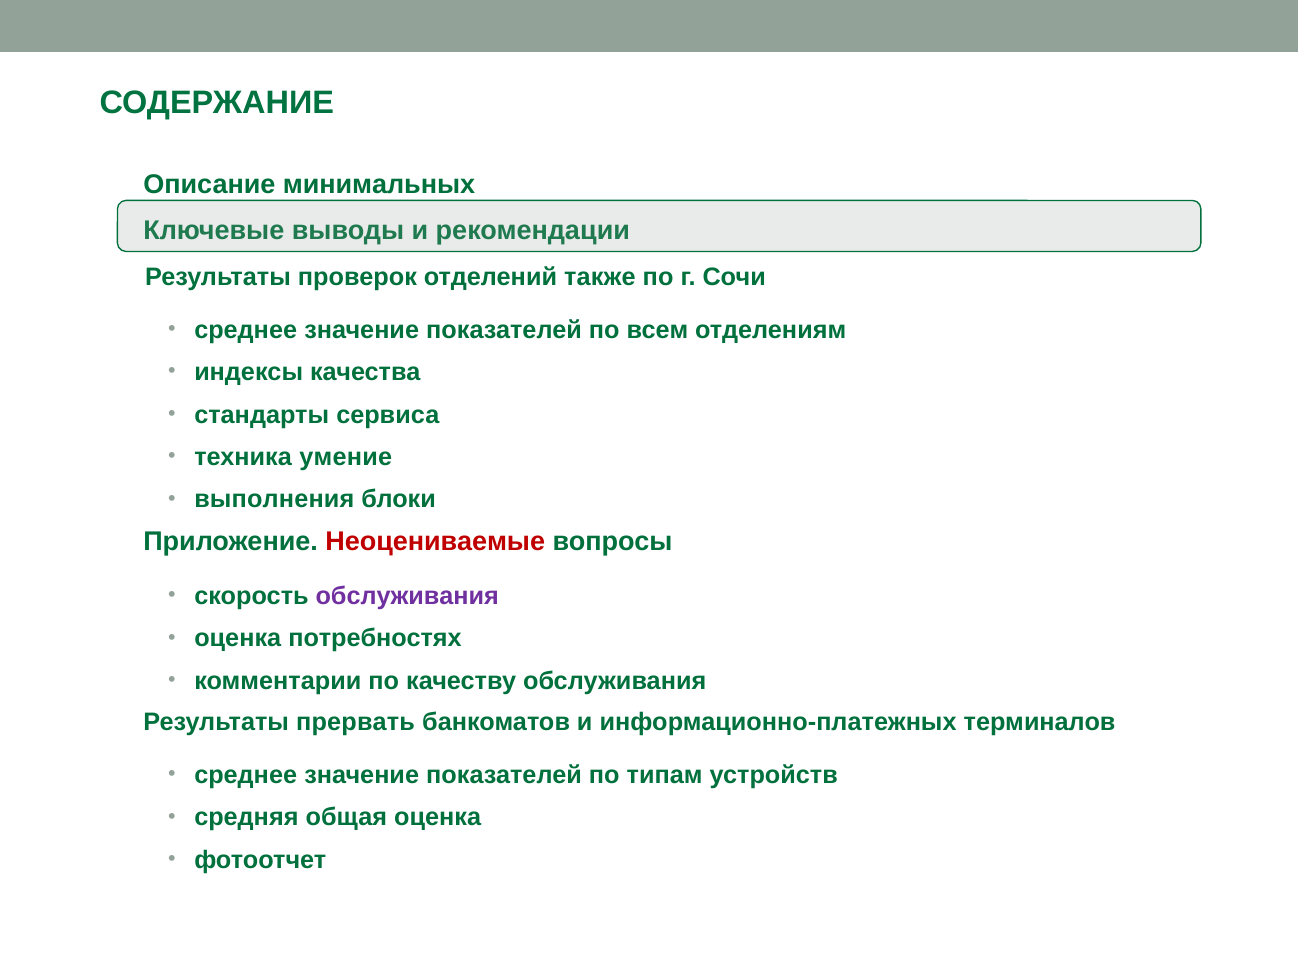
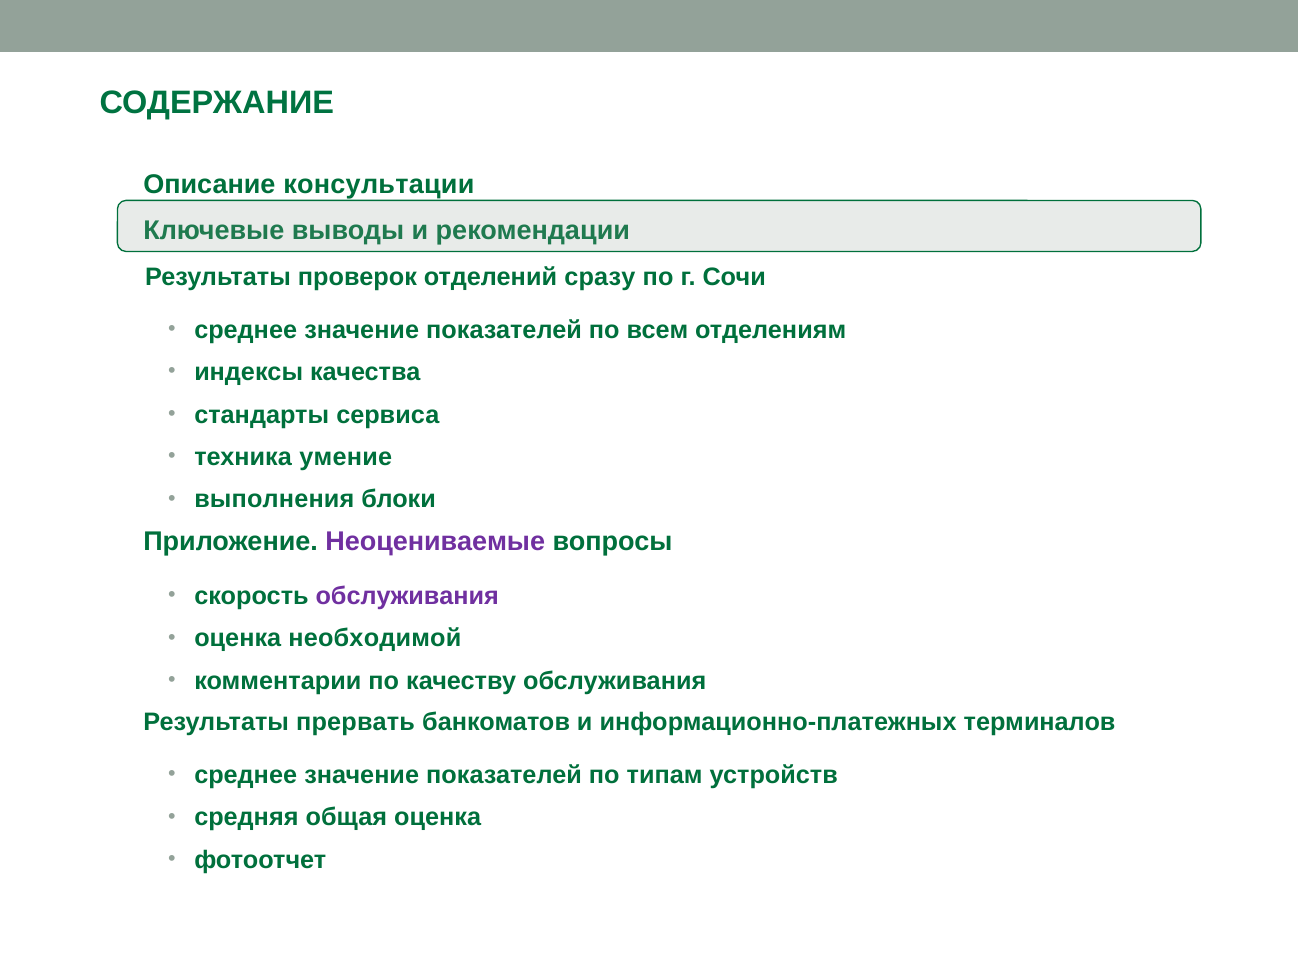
минимальных: минимальных -> консультации (379, 184)
также: также -> сразу (600, 277)
Неоцениваемые colour: red -> purple (435, 542)
потребностях: потребностях -> необходимой (375, 639)
